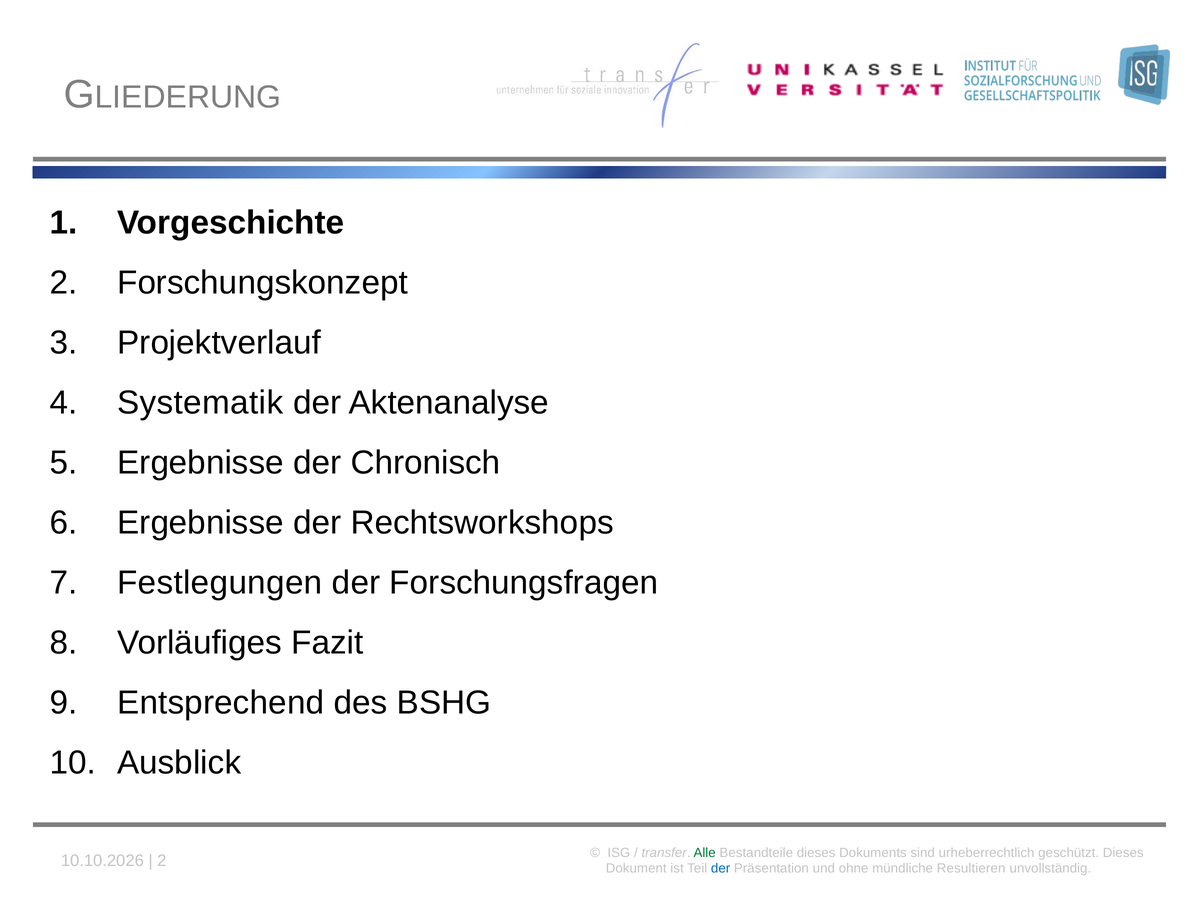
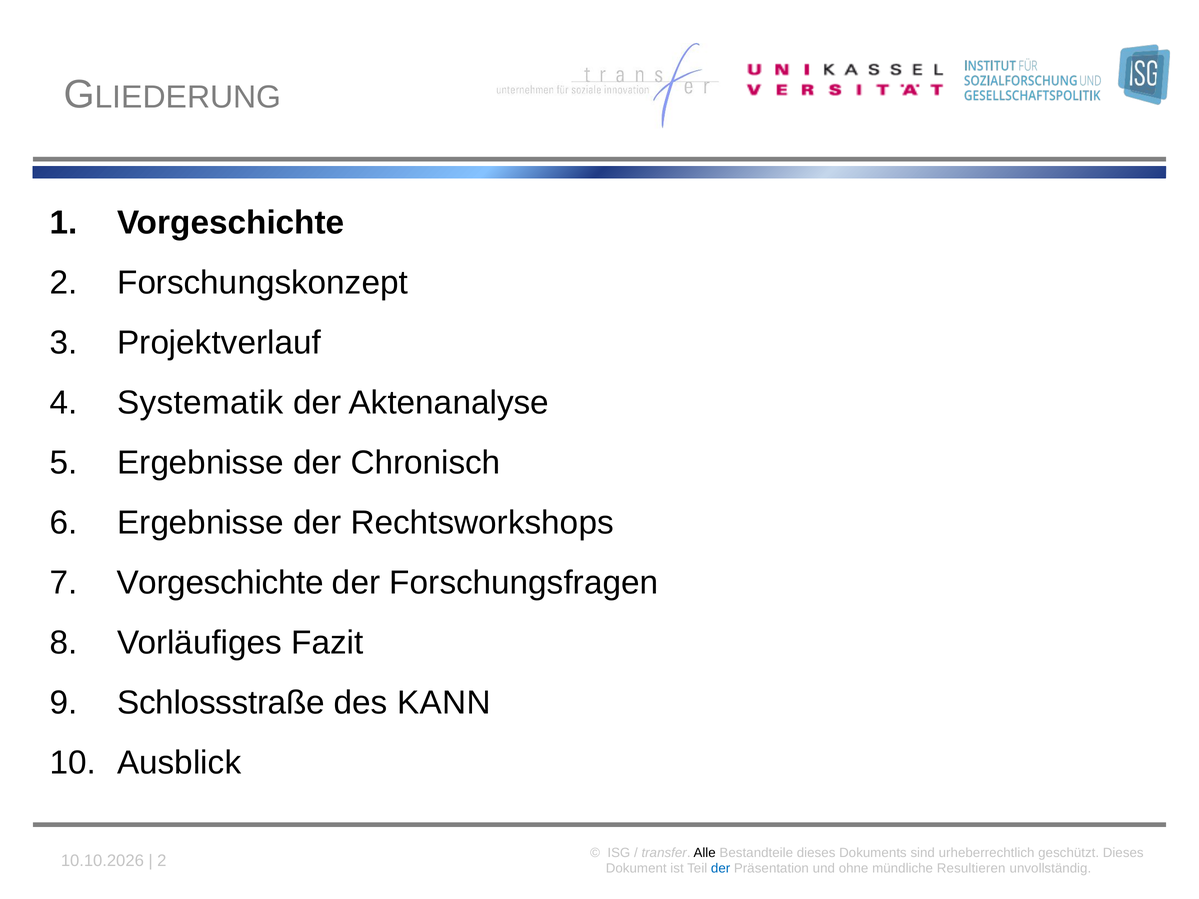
Festlegungen: Festlegungen -> Vorgeschichte (220, 583)
Entsprechend: Entsprechend -> Schlossstraße (221, 703)
BSHG: BSHG -> KANN (444, 703)
Alle colour: green -> black (705, 853)
